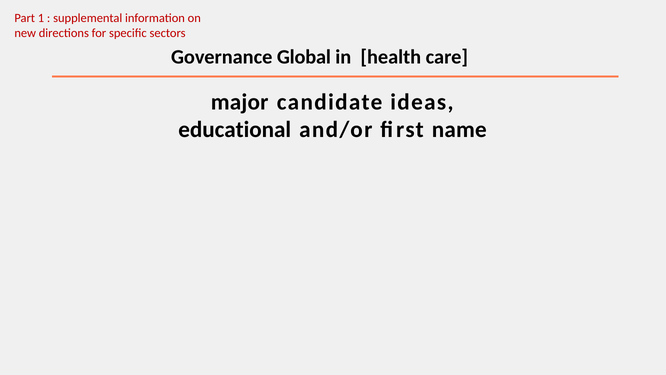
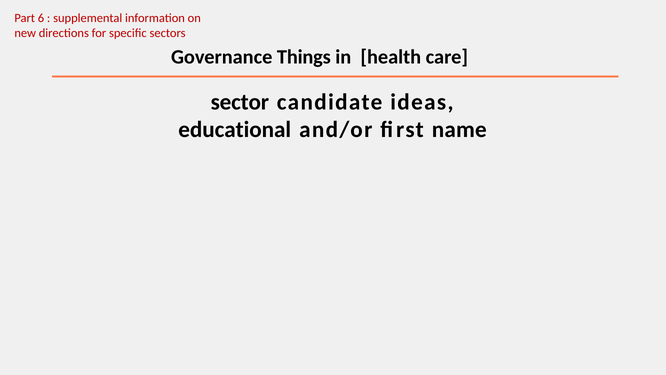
1: 1 -> 6 (41, 18)
Global: Global -> Things (304, 57)
major: major -> sector (240, 102)
